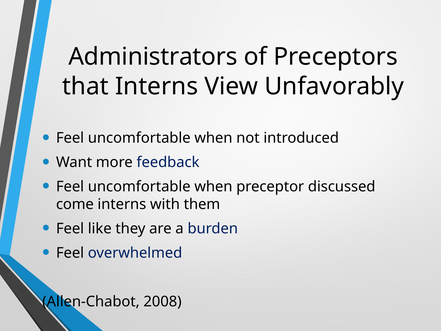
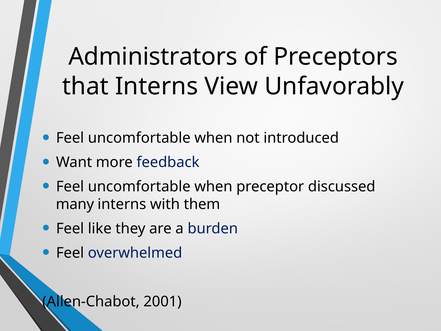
come: come -> many (75, 204)
2008: 2008 -> 2001 (163, 301)
